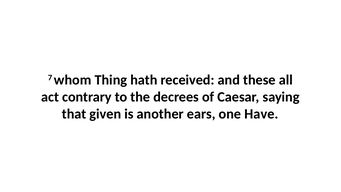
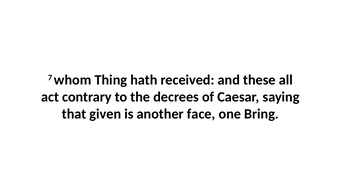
ears: ears -> face (201, 114)
Have: Have -> Bring (261, 114)
